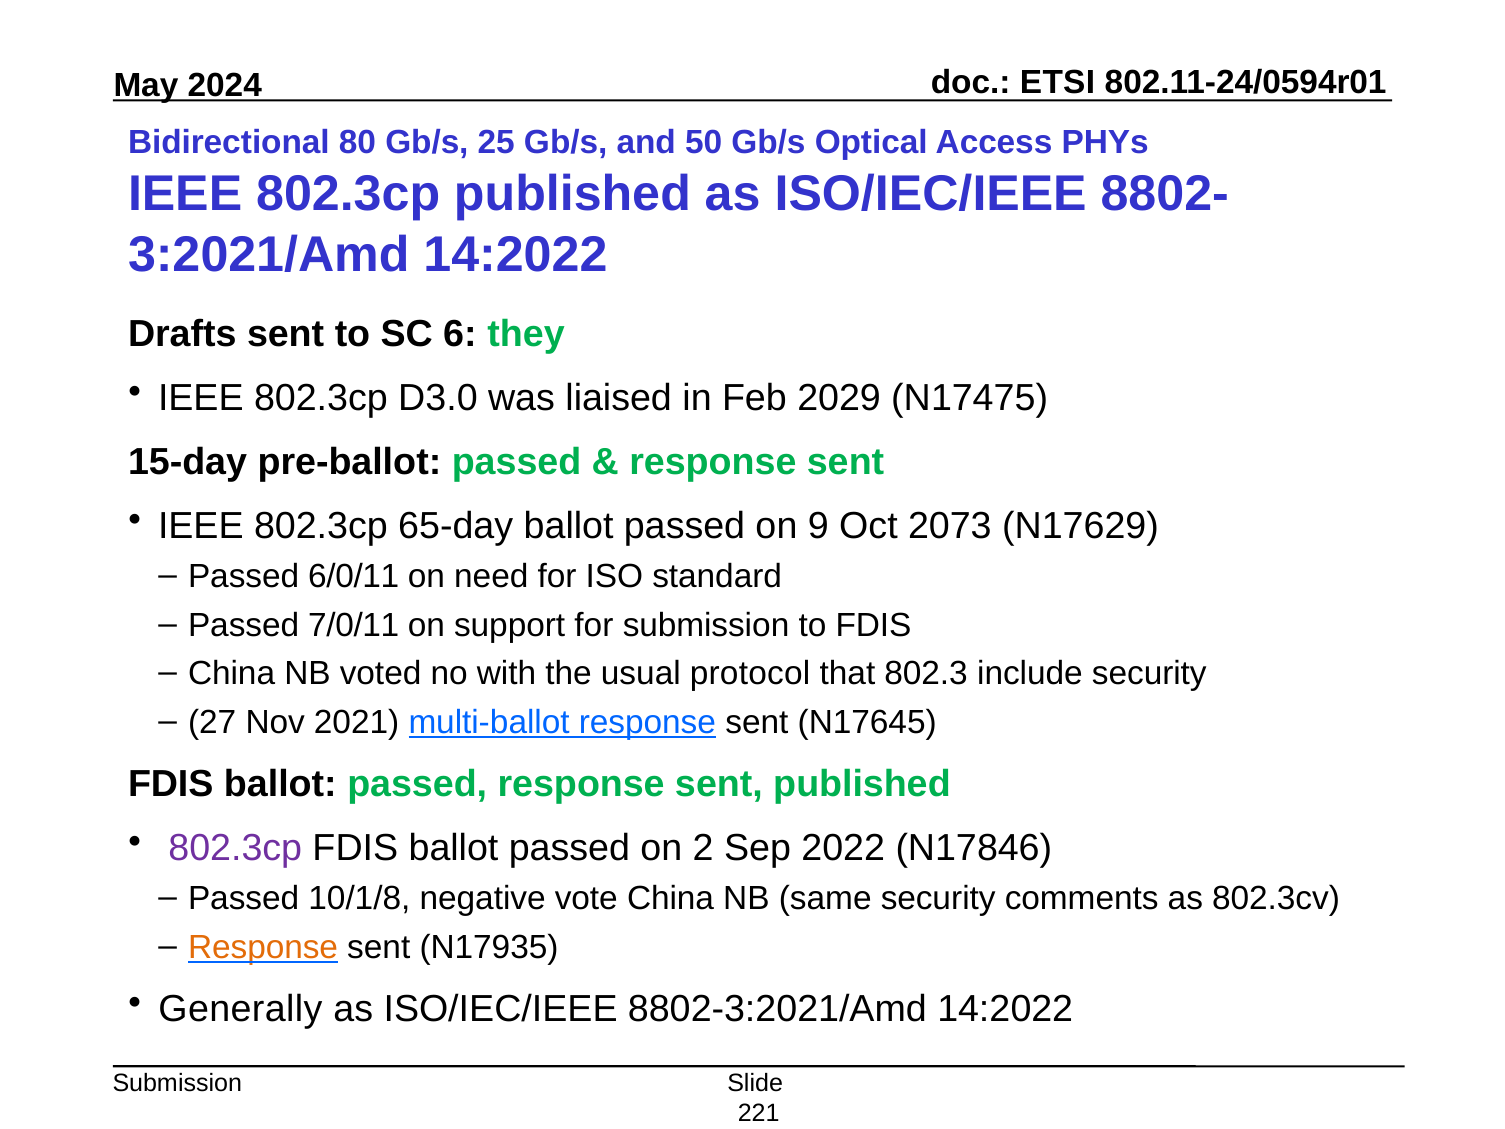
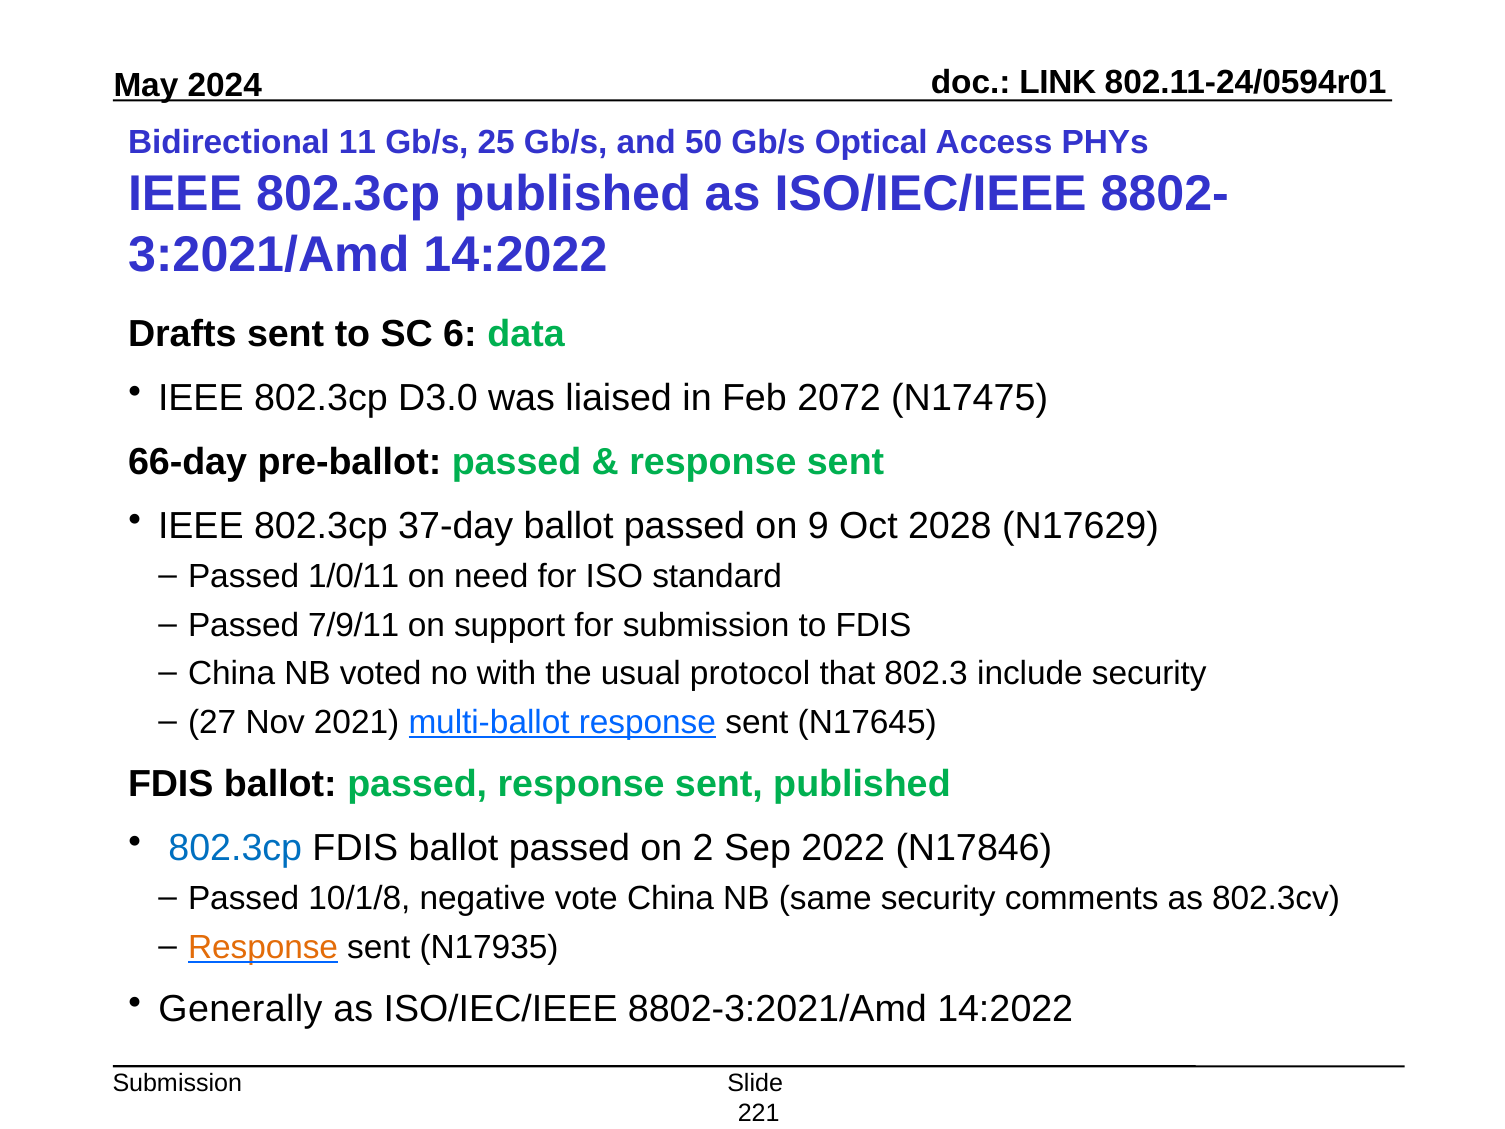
ETSI: ETSI -> LINK (1058, 83)
80: 80 -> 11 (357, 143)
they: they -> data (526, 334)
2029: 2029 -> 2072 (839, 398)
15-day: 15-day -> 66-day (188, 462)
65-day: 65-day -> 37-day (456, 526)
2073: 2073 -> 2028 (950, 526)
6/0/11: 6/0/11 -> 1/0/11 (354, 576)
7/0/11: 7/0/11 -> 7/9/11 (354, 625)
802.3cp colour: purple -> blue (235, 848)
